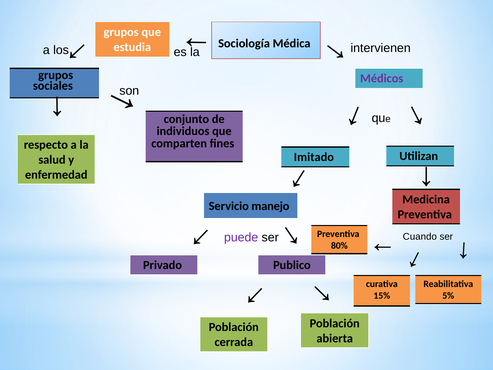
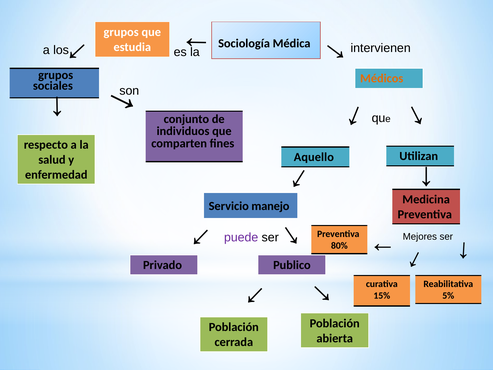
Médicos colour: purple -> orange (382, 79)
Imitado: Imitado -> Aquello (314, 157)
Cuando: Cuando -> Mejores (420, 236)
